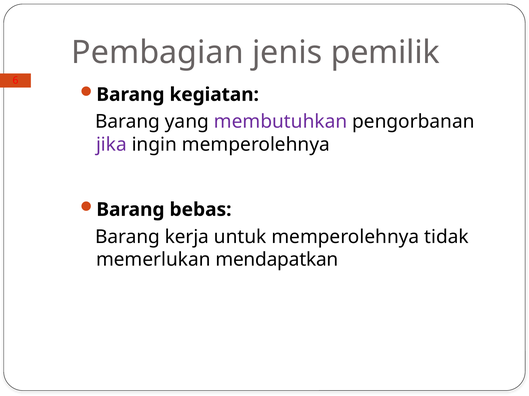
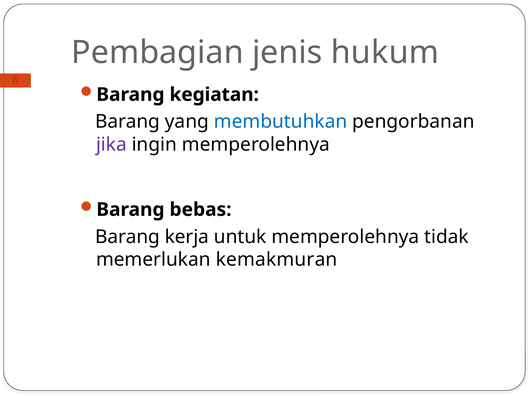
pemilik: pemilik -> hukum (385, 52)
membutuhkan colour: purple -> blue (281, 122)
mendapatkan: mendapatkan -> kemakmuran (277, 260)
